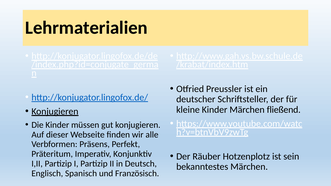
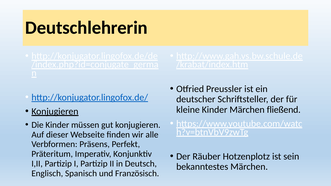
Lehrmaterialien: Lehrmaterialien -> Deutschlehrerin (86, 28)
